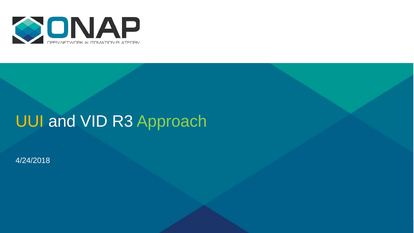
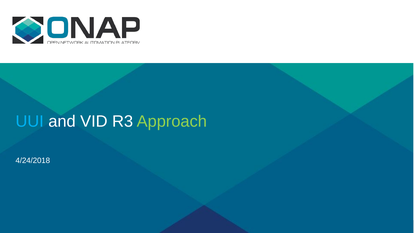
UUI colour: yellow -> light blue (30, 121)
